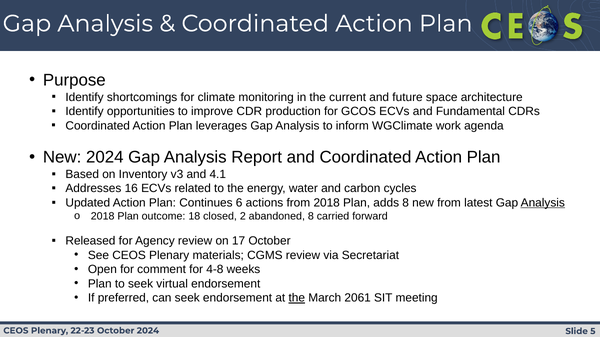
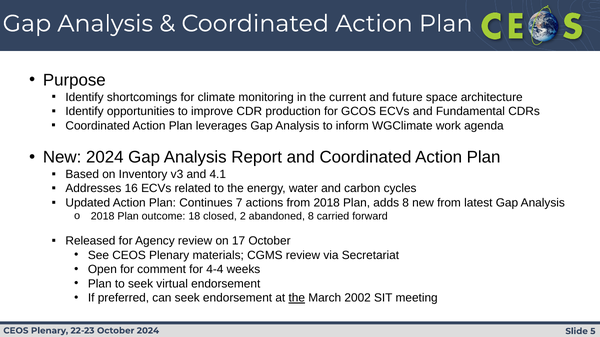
6: 6 -> 7 (239, 203)
Analysis underline: present -> none (543, 203)
4-8: 4-8 -> 4-4 (215, 270)
2061: 2061 -> 2002 (358, 298)
